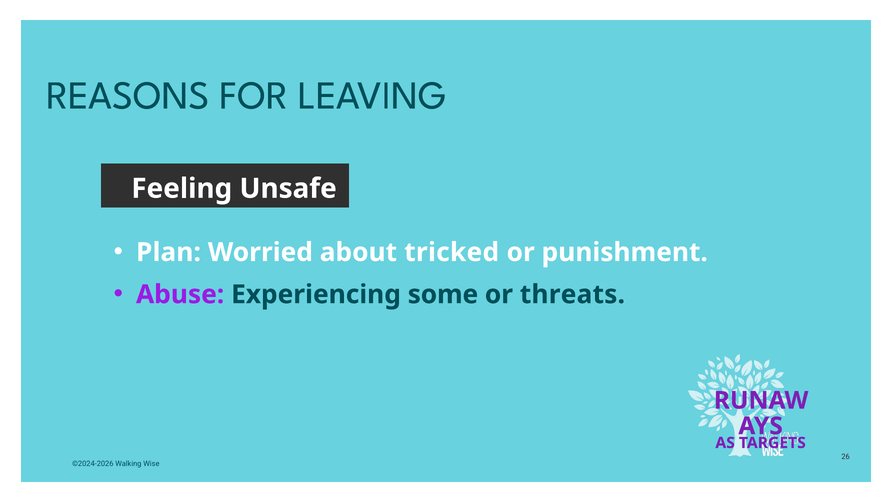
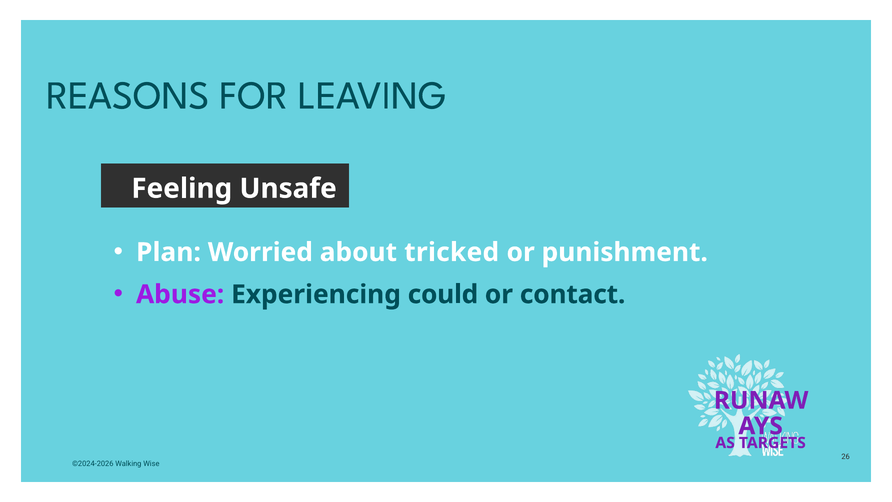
some: some -> could (443, 294)
threats: threats -> contact (573, 294)
